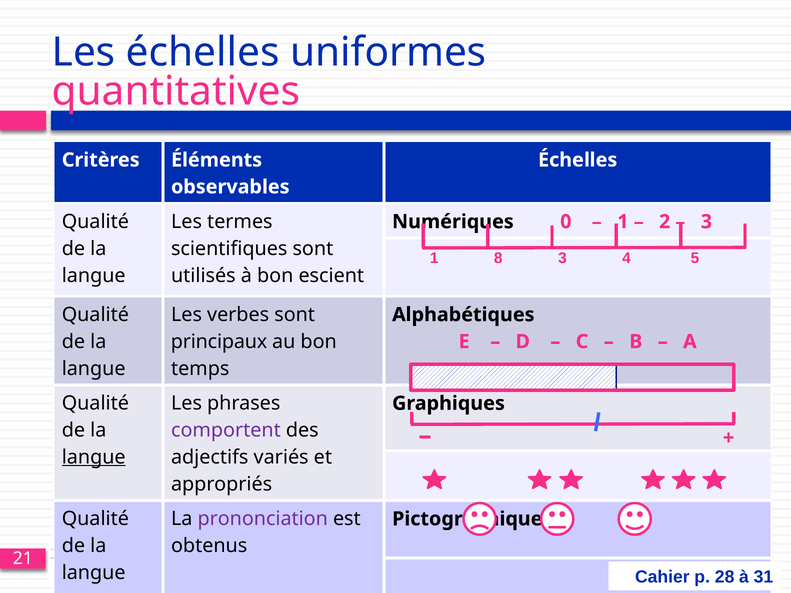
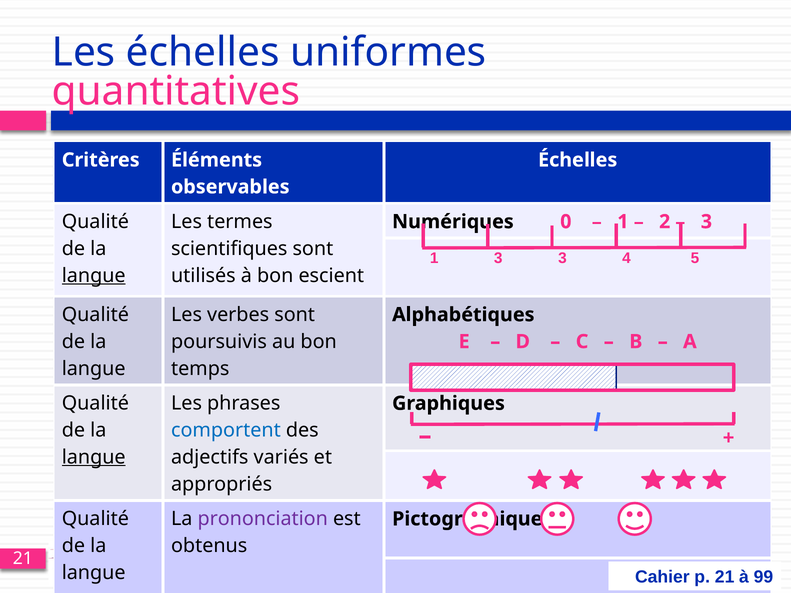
1 8: 8 -> 3 (498, 258)
langue underline: none -> present (94, 276)
principaux: principaux -> poursuivis (219, 342)
comportent colour: purple -> blue (226, 430)
p 28: 28 -> 21 (725, 577)
31: 31 -> 99 (763, 577)
